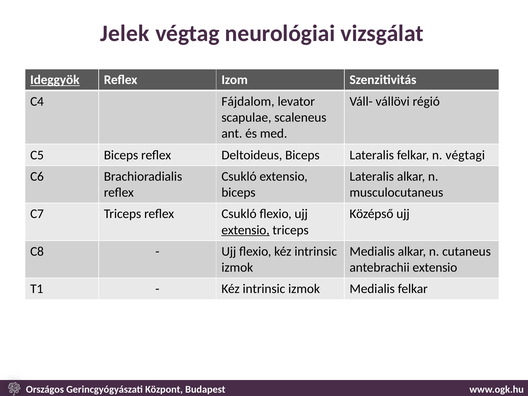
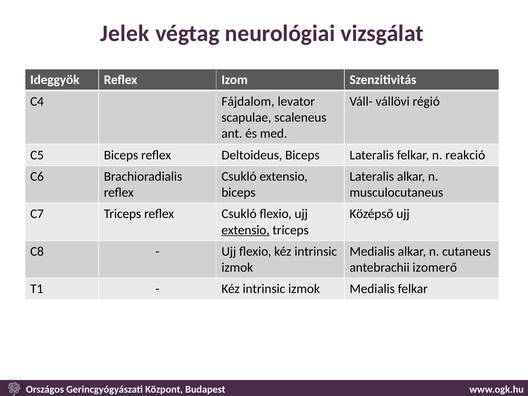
Ideggyök underline: present -> none (55, 80)
végtagi: végtagi -> reakció (465, 155)
antebrachii extensio: extensio -> izomerő (435, 268)
